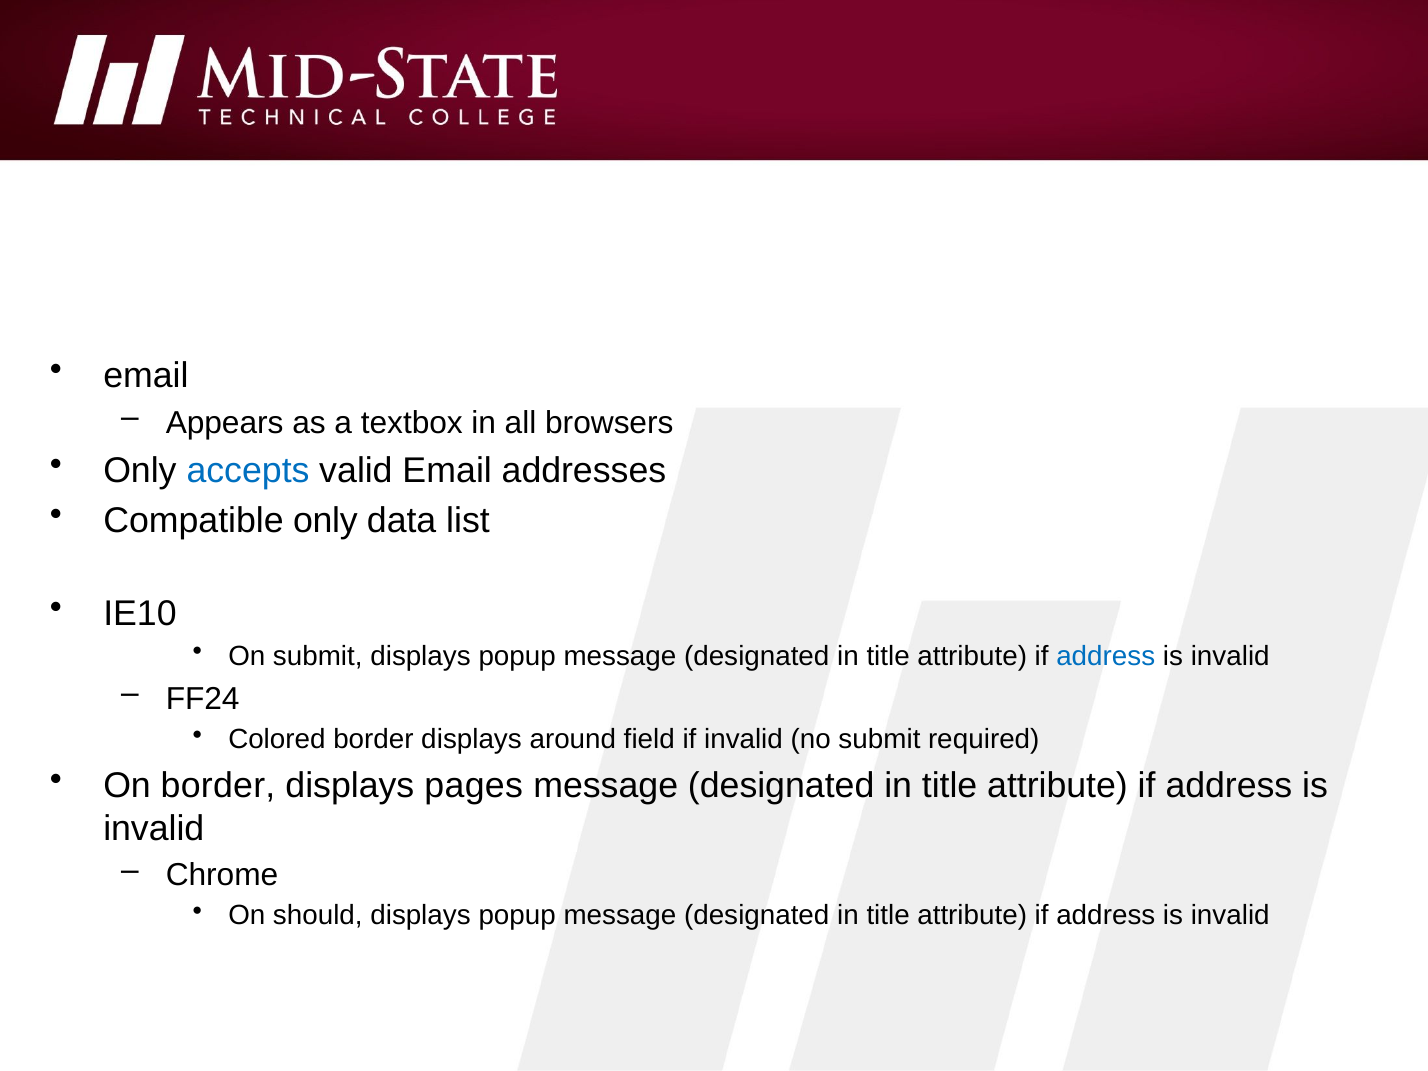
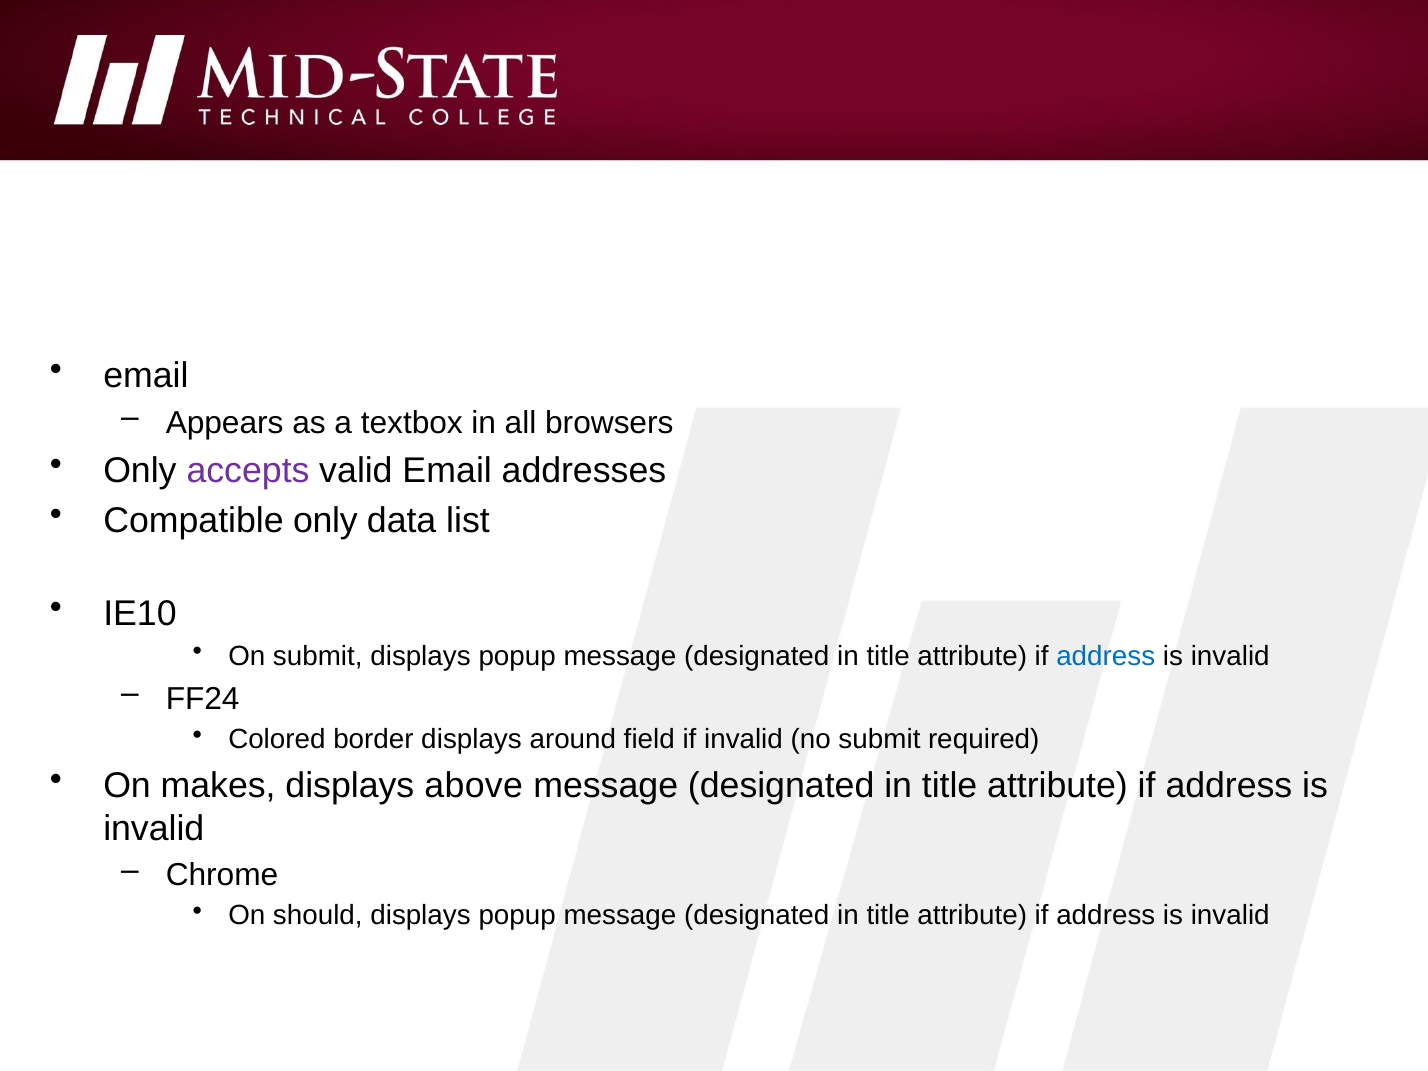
accepts colour: blue -> purple (248, 470)
On border: border -> makes (218, 785)
pages: pages -> above (474, 785)
